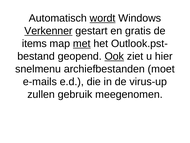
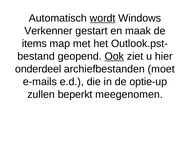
Verkenner underline: present -> none (48, 31)
gratis: gratis -> maak (138, 31)
met underline: present -> none (82, 43)
snelmenu: snelmenu -> onderdeel (38, 69)
virus-up: virus-up -> optie-up (148, 81)
gebruik: gebruik -> beperkt (75, 94)
